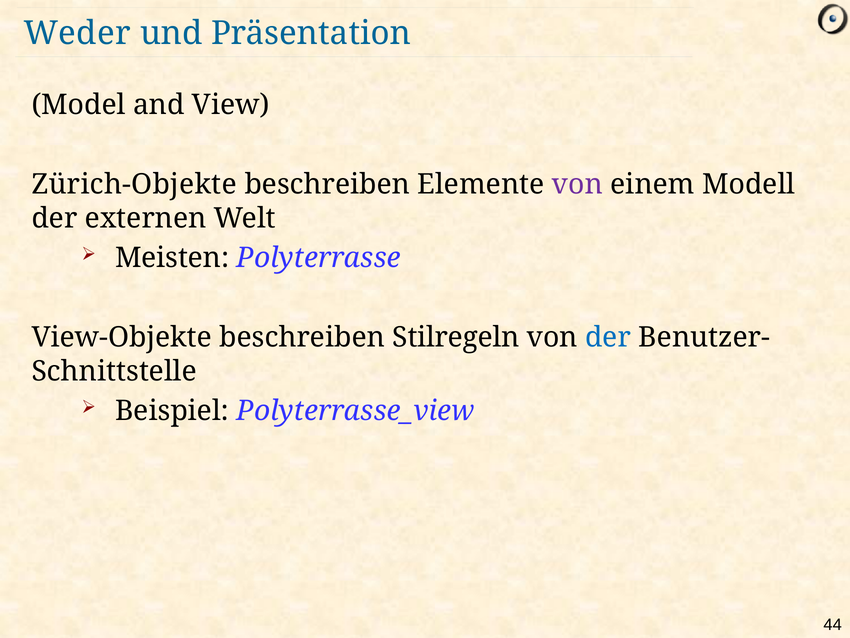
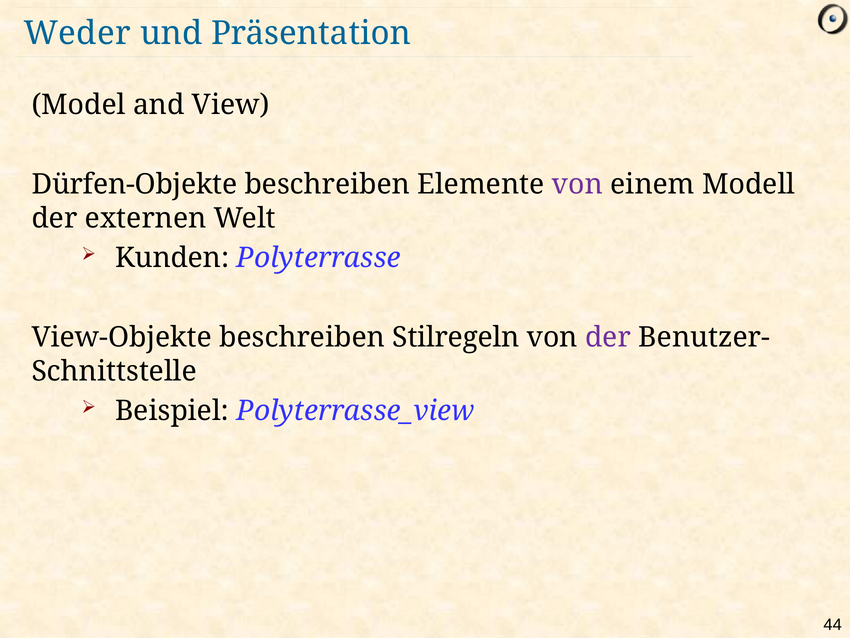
Zürich-Objekte: Zürich-Objekte -> Dürfen-Objekte (135, 184)
Meisten: Meisten -> Kunden (172, 258)
der colour: blue -> purple (608, 337)
